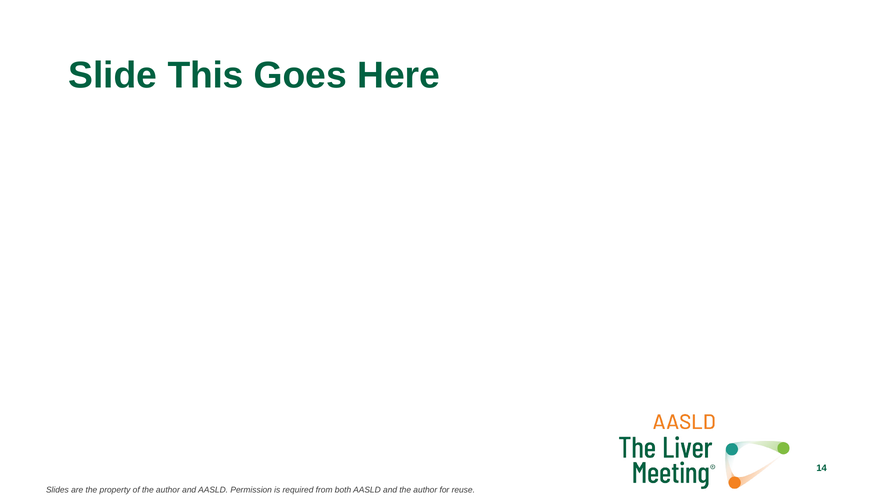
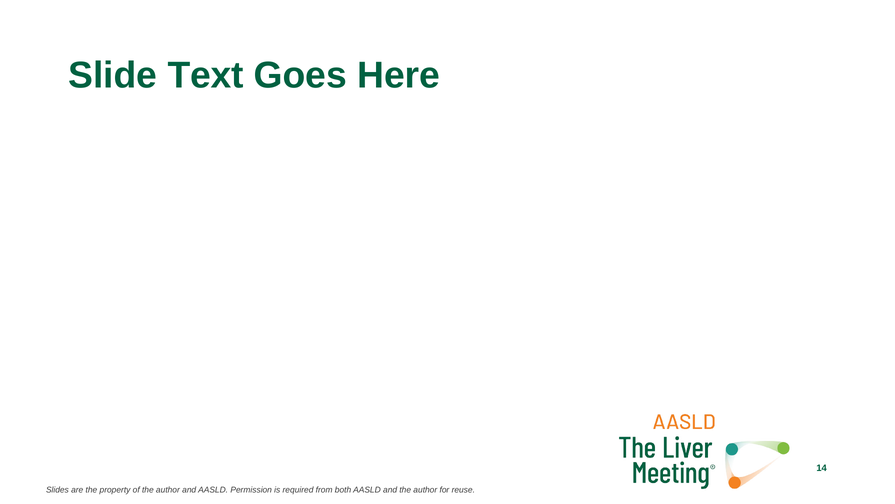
This: This -> Text (206, 75)
